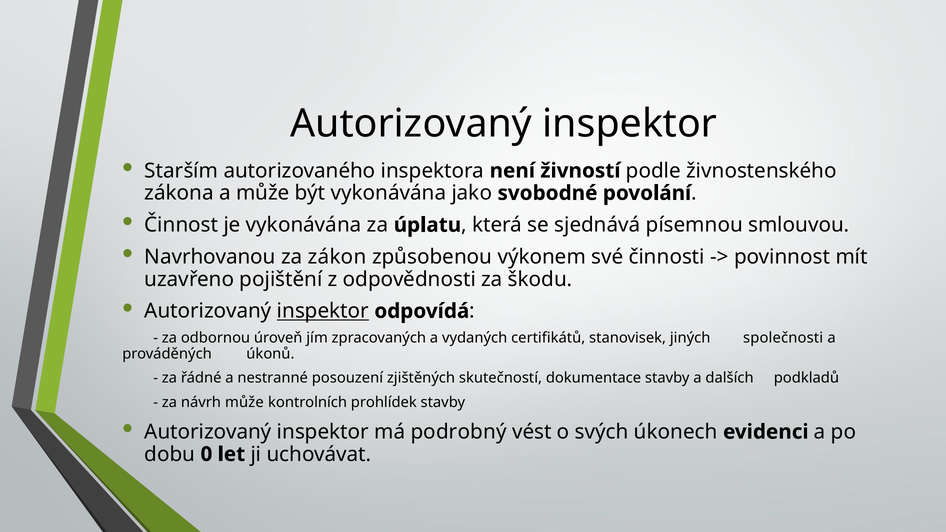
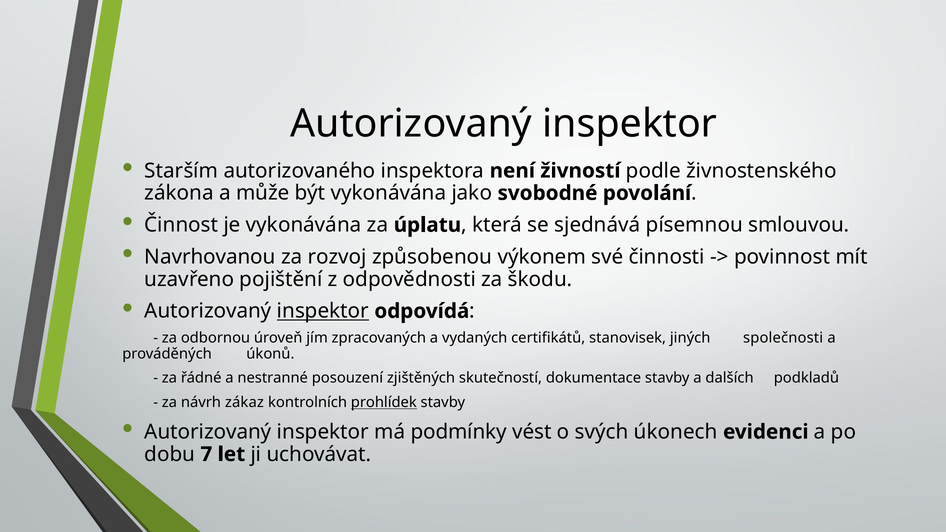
zákon: zákon -> rozvoj (337, 257)
návrh může: může -> zákaz (244, 402)
prohlídek underline: none -> present (384, 402)
podrobný: podrobný -> podmínky (459, 432)
0: 0 -> 7 (206, 454)
